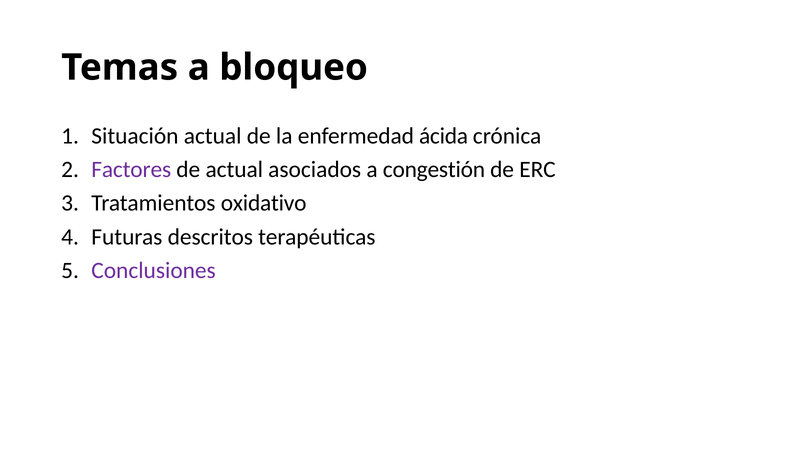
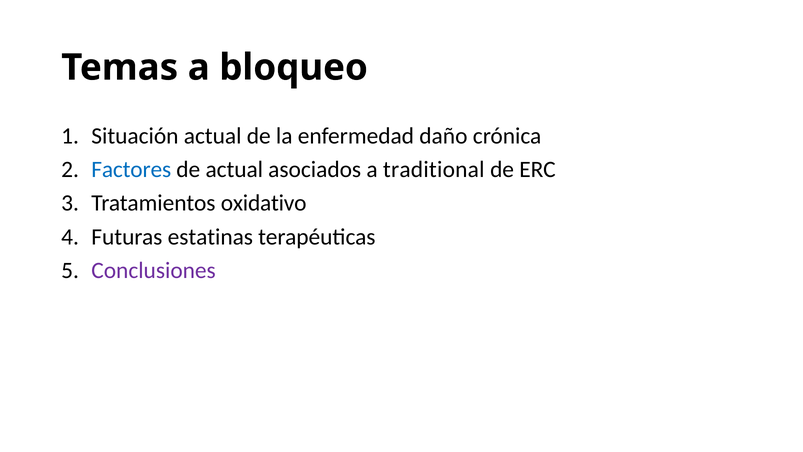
ácida: ácida -> daño (443, 136)
Factores colour: purple -> blue (131, 169)
congestión: congestión -> traditional (434, 169)
descritos: descritos -> estatinas (210, 237)
